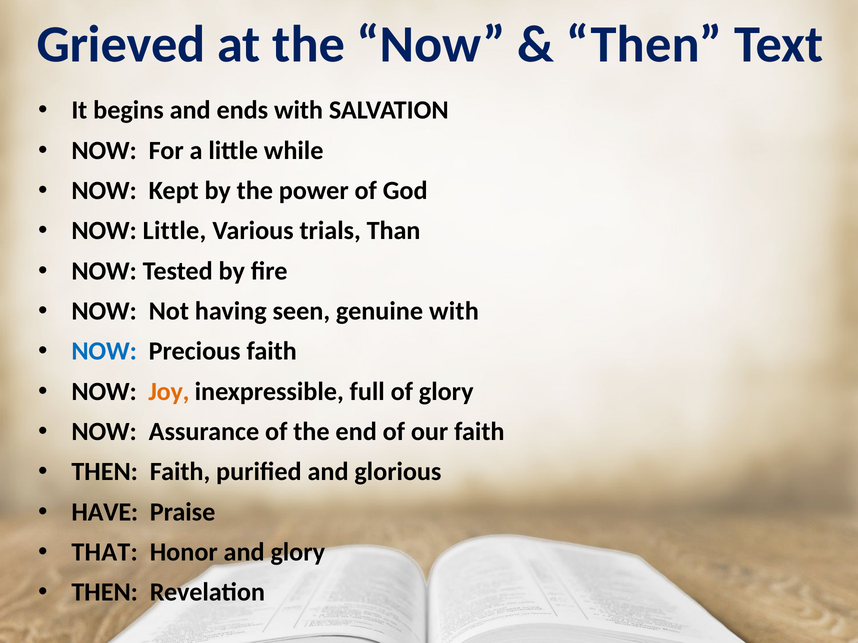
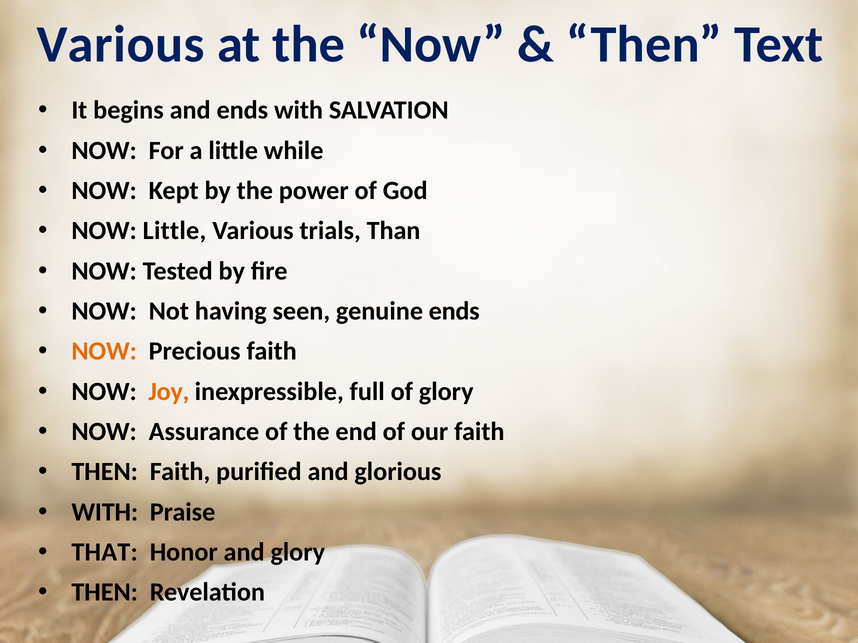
Grieved: Grieved -> Various (121, 44)
genuine with: with -> ends (454, 311)
NOW colour: blue -> orange (104, 352)
HAVE: HAVE -> WITH (105, 512)
